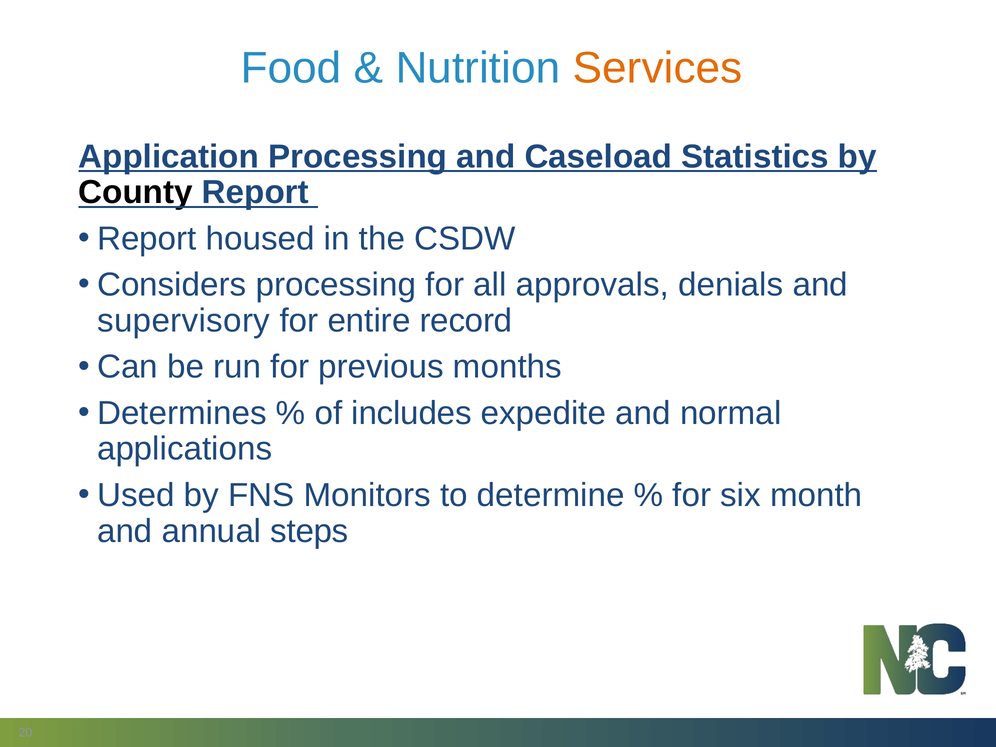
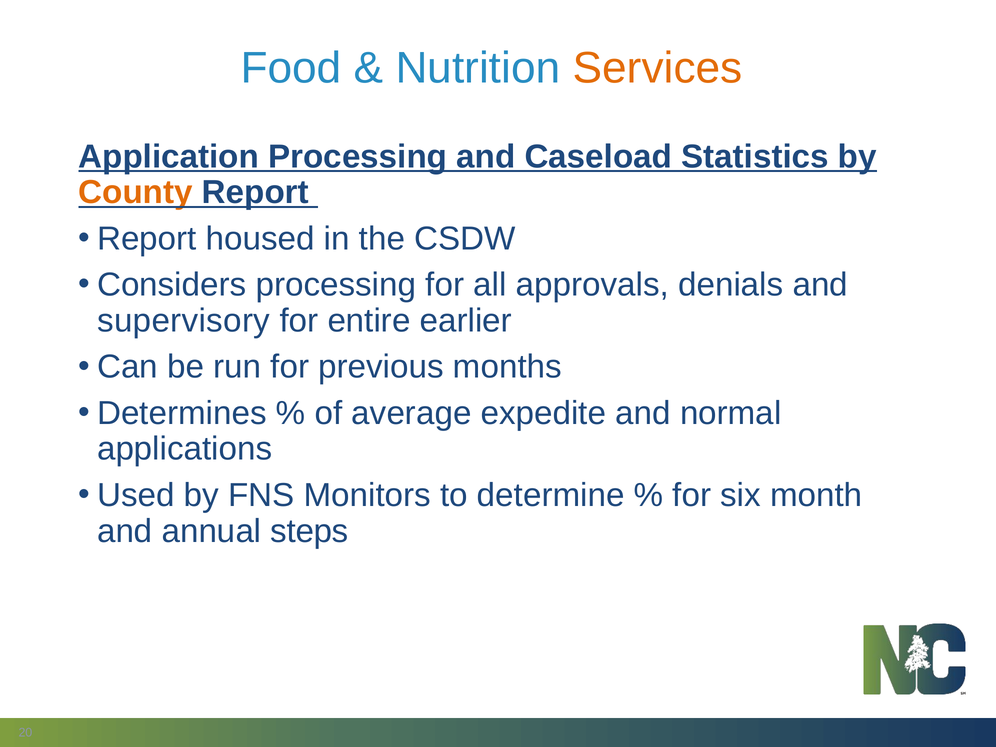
County colour: black -> orange (136, 192)
record: record -> earlier (466, 321)
includes: includes -> average (411, 413)
